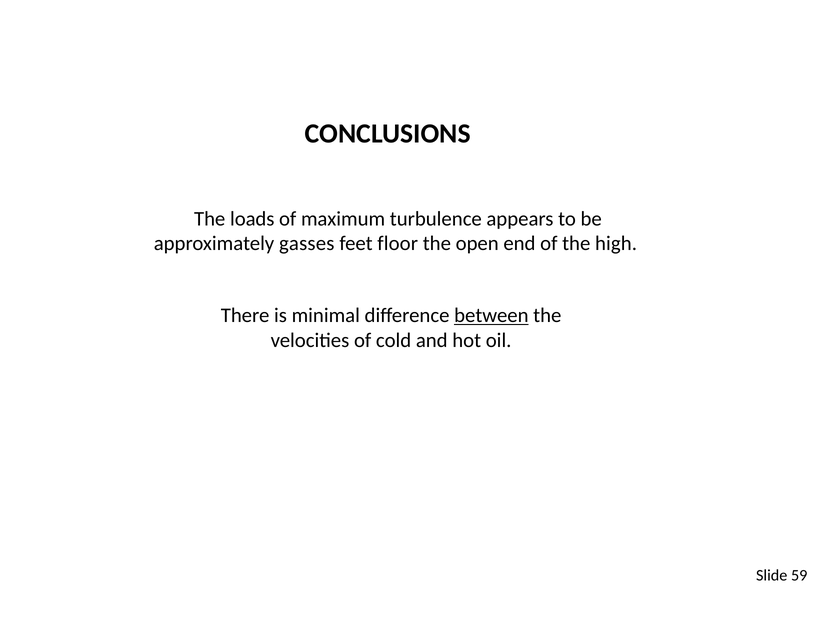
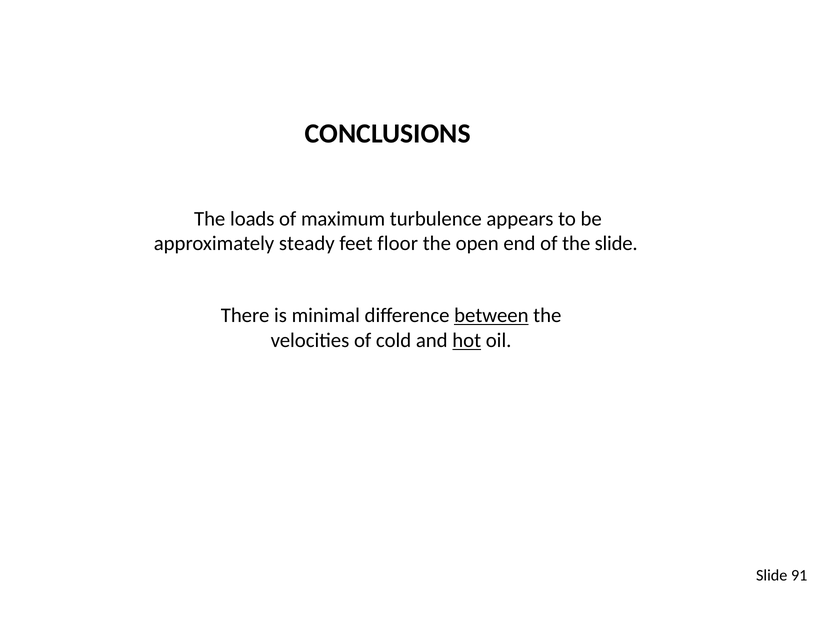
gasses: gasses -> steady (307, 244)
the high: high -> slide (616, 244)
hot underline: none -> present (467, 341)
59: 59 -> 91 (799, 576)
